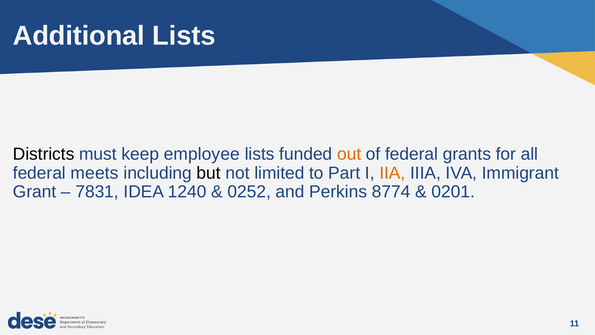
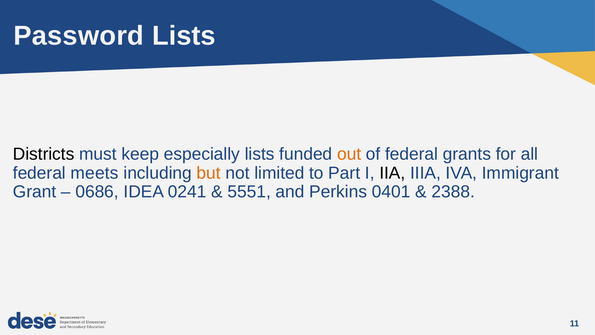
Additional: Additional -> Password (79, 36)
employee: employee -> especially (202, 154)
but colour: black -> orange (209, 173)
IIA colour: orange -> black (392, 173)
7831: 7831 -> 0686 (97, 192)
1240: 1240 -> 0241 (187, 192)
0252: 0252 -> 5551 (249, 192)
8774: 8774 -> 0401 (391, 192)
0201: 0201 -> 2388 (453, 192)
